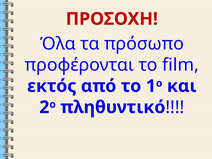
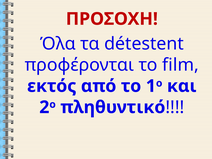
πρόσωπο: πρόσωπο -> détestent (144, 44)
